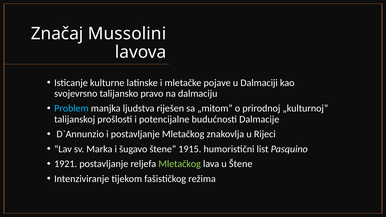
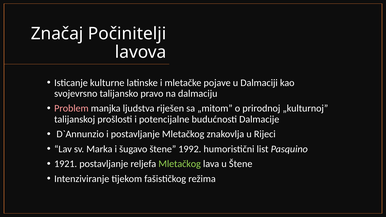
Mussolini: Mussolini -> Počinitelji (127, 34)
Problem colour: light blue -> pink (71, 108)
1915: 1915 -> 1992 (190, 149)
